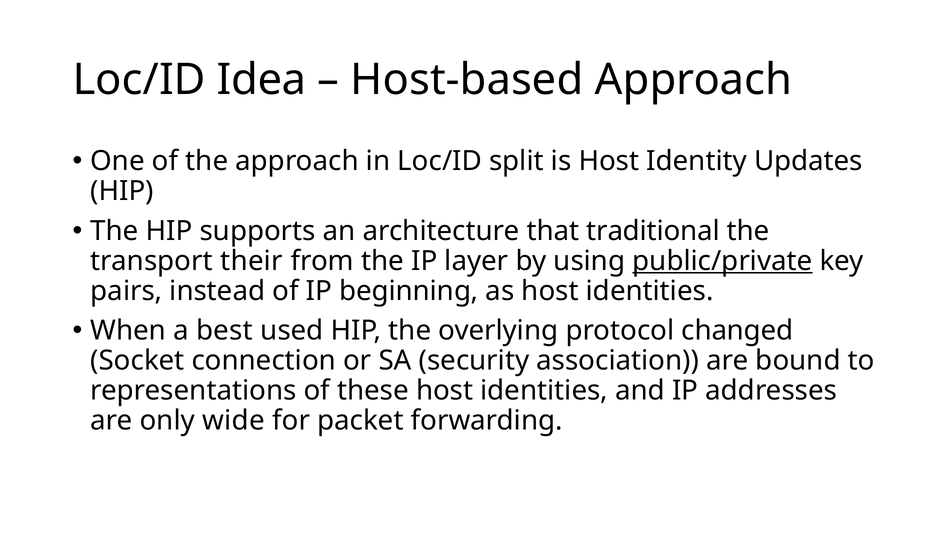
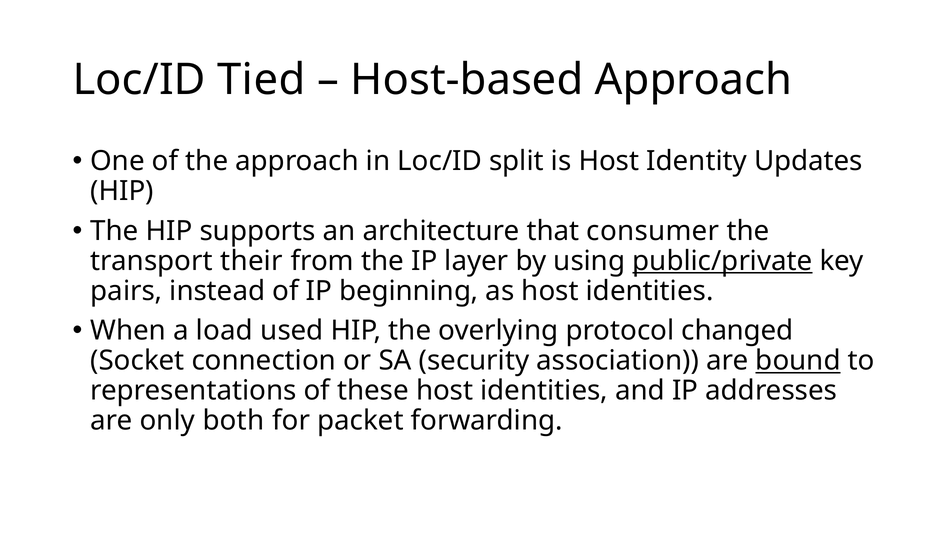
Idea: Idea -> Tied (261, 80)
traditional: traditional -> consumer (653, 231)
best: best -> load (225, 330)
bound underline: none -> present (798, 360)
wide: wide -> both (233, 420)
